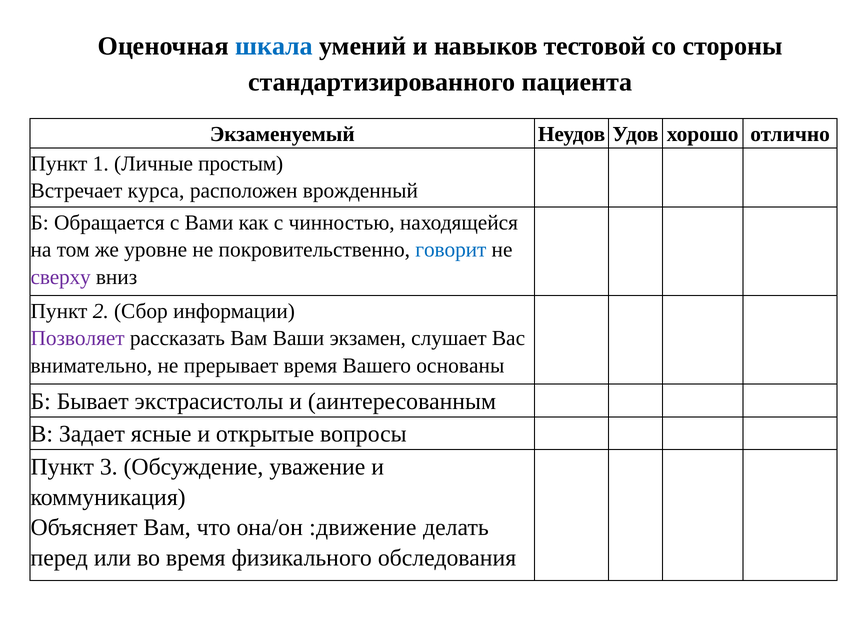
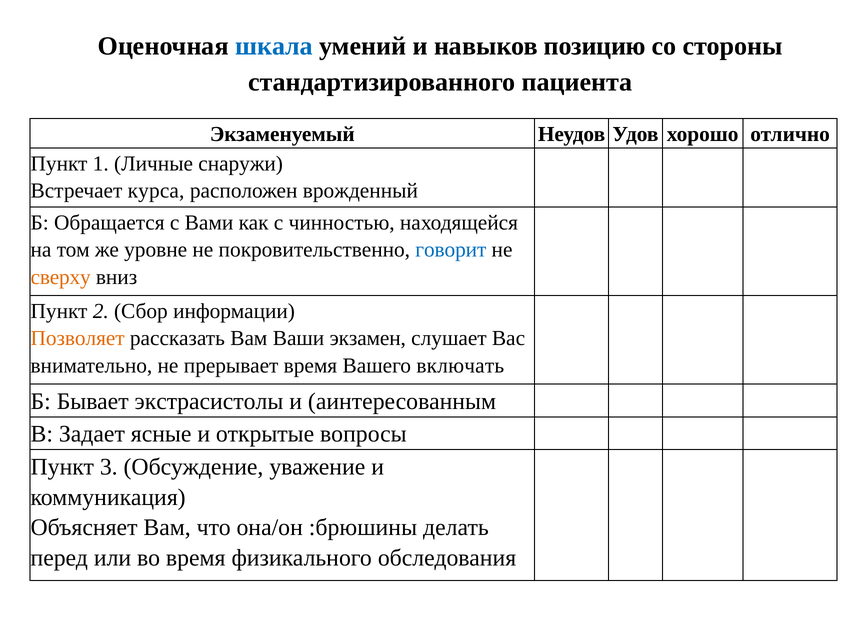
тестовой: тестовой -> позицию (595, 46)
простым: простым -> снаружи (241, 164)
сверху colour: purple -> orange (61, 277)
Позволяет colour: purple -> orange (78, 338)
основаны: основаны -> включать (460, 365)
:движение: :движение -> :брюшины (363, 527)
